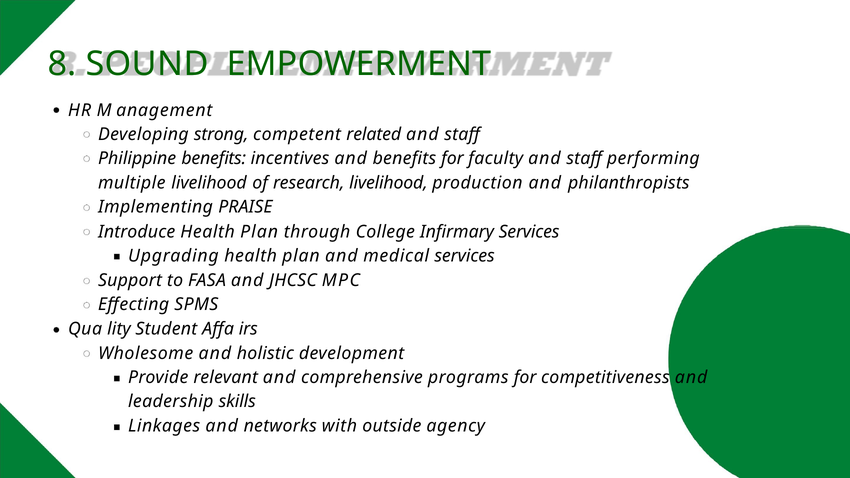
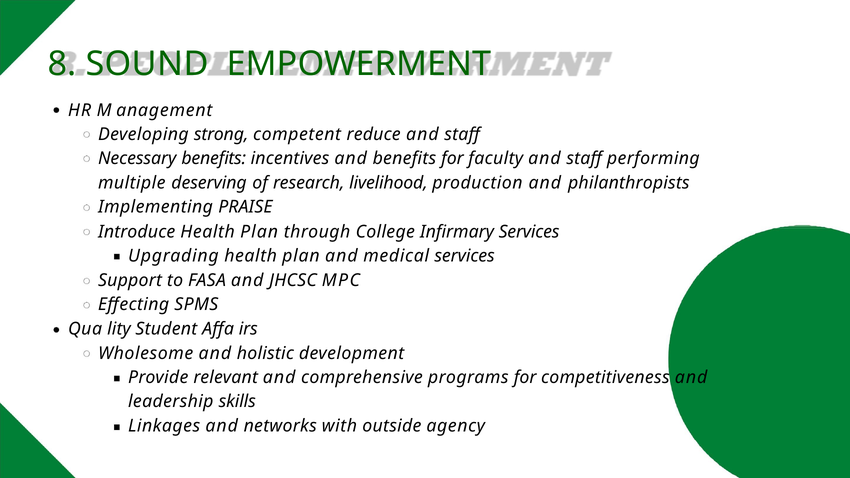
related: related -> reduce (374, 134)
Philippine: Philippine -> Necessary (137, 159)
multiple livelihood: livelihood -> deserving (209, 183)
